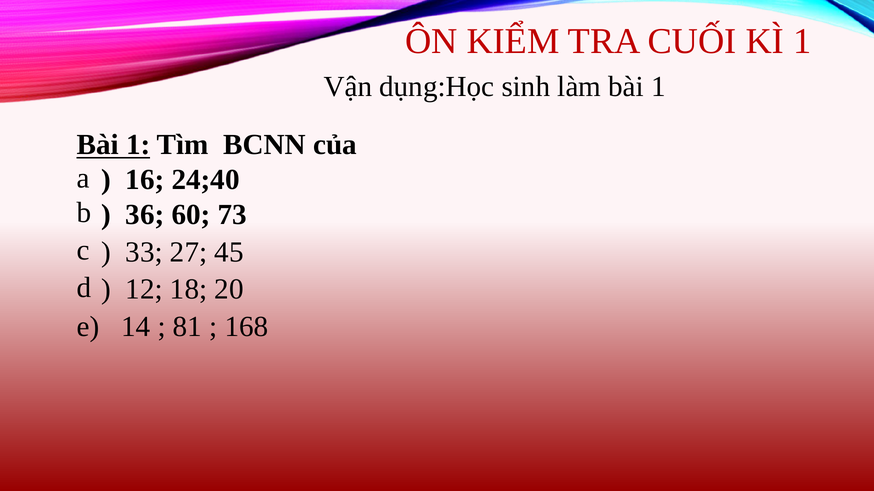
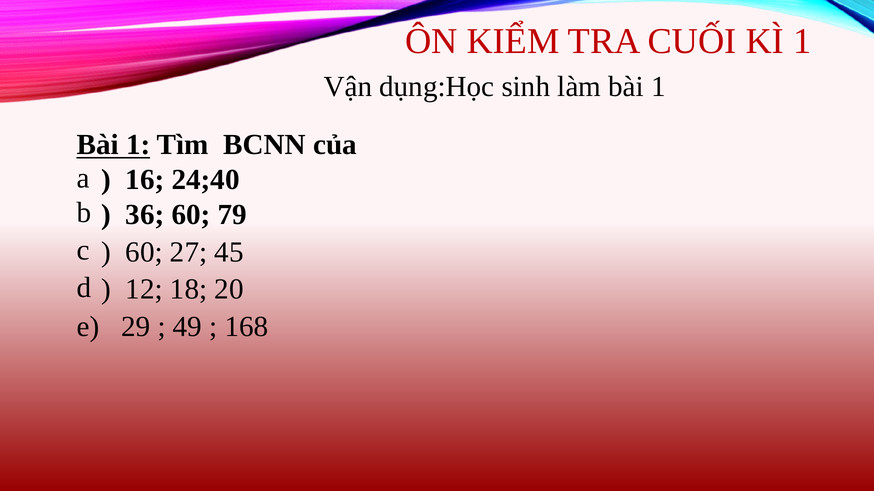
73: 73 -> 79 (232, 215)
33: 33 -> 60 (144, 252)
14: 14 -> 29 (136, 327)
81: 81 -> 49 (187, 327)
